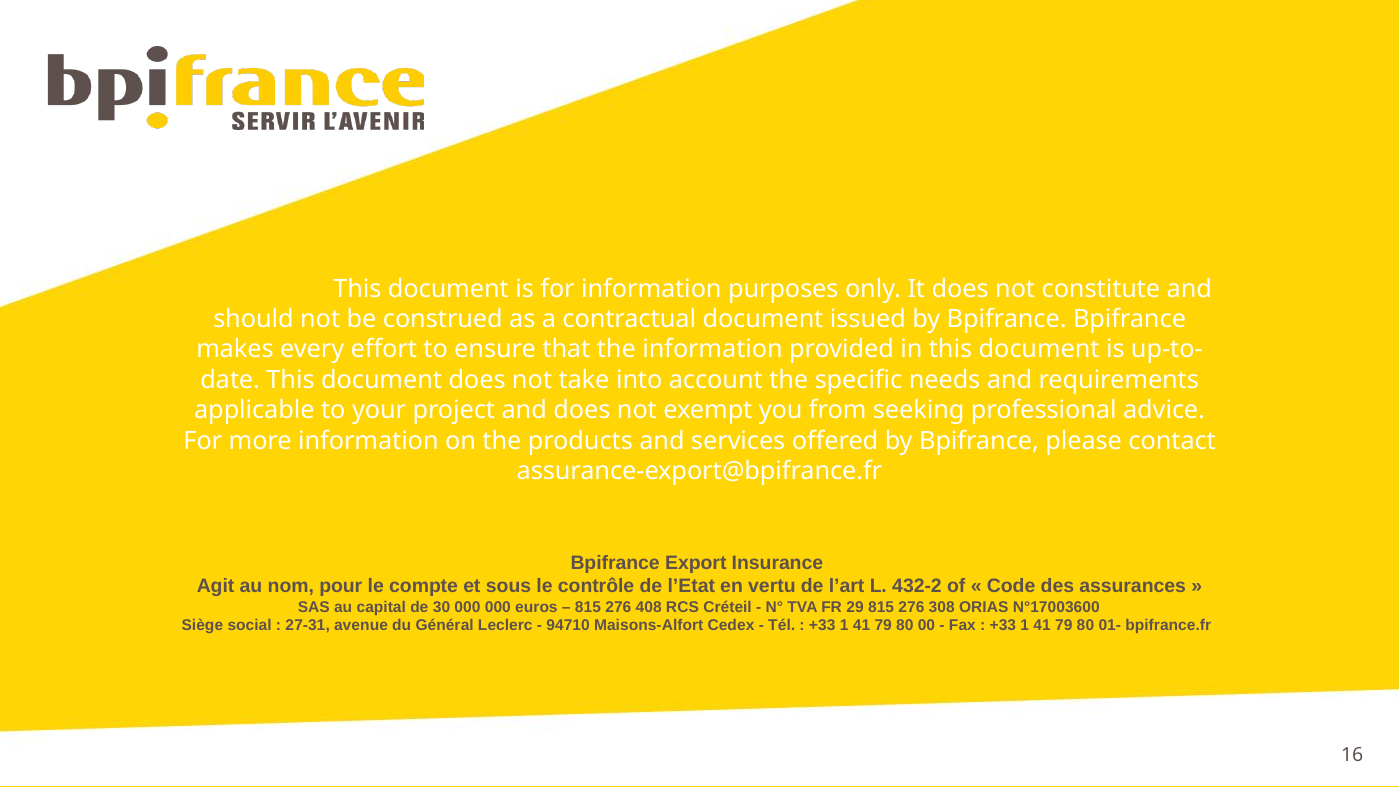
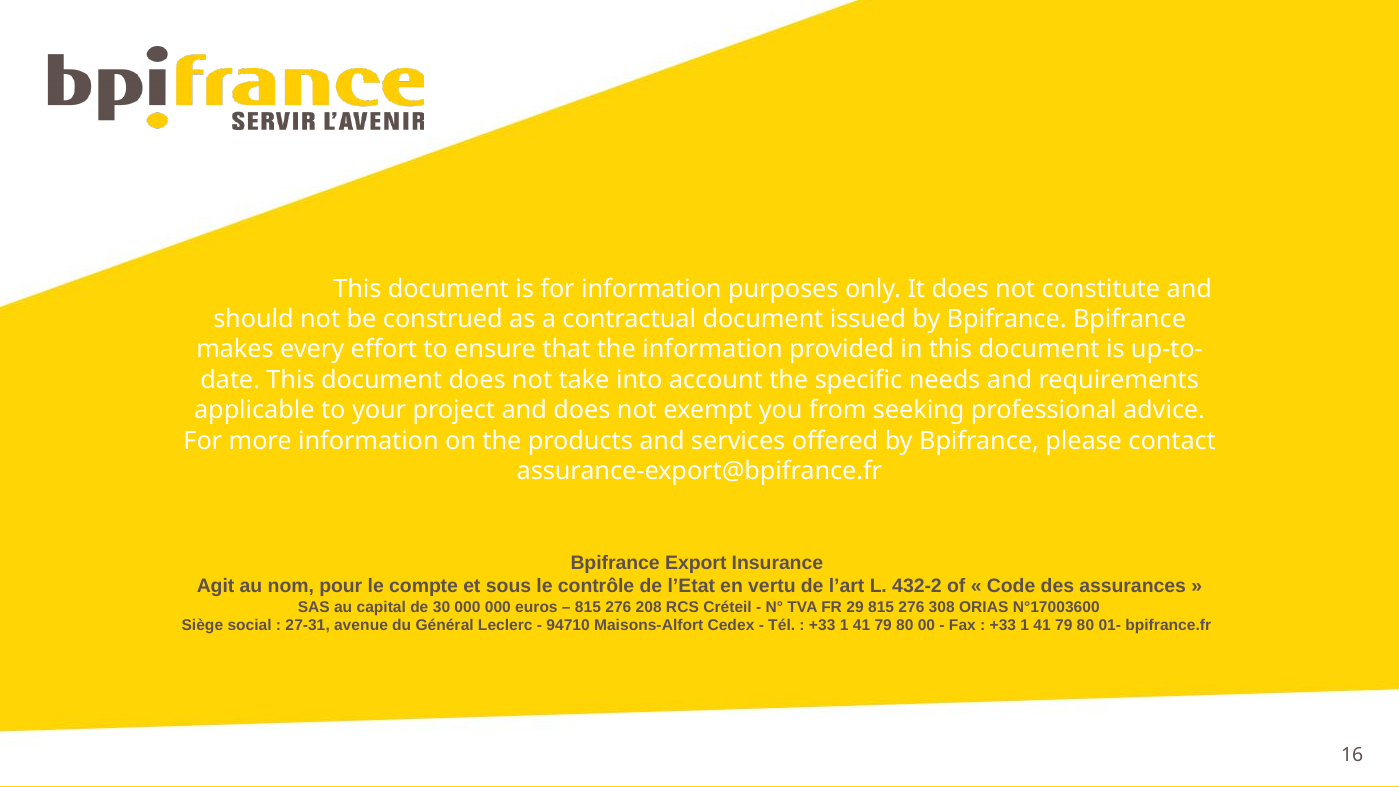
408: 408 -> 208 (649, 607)
